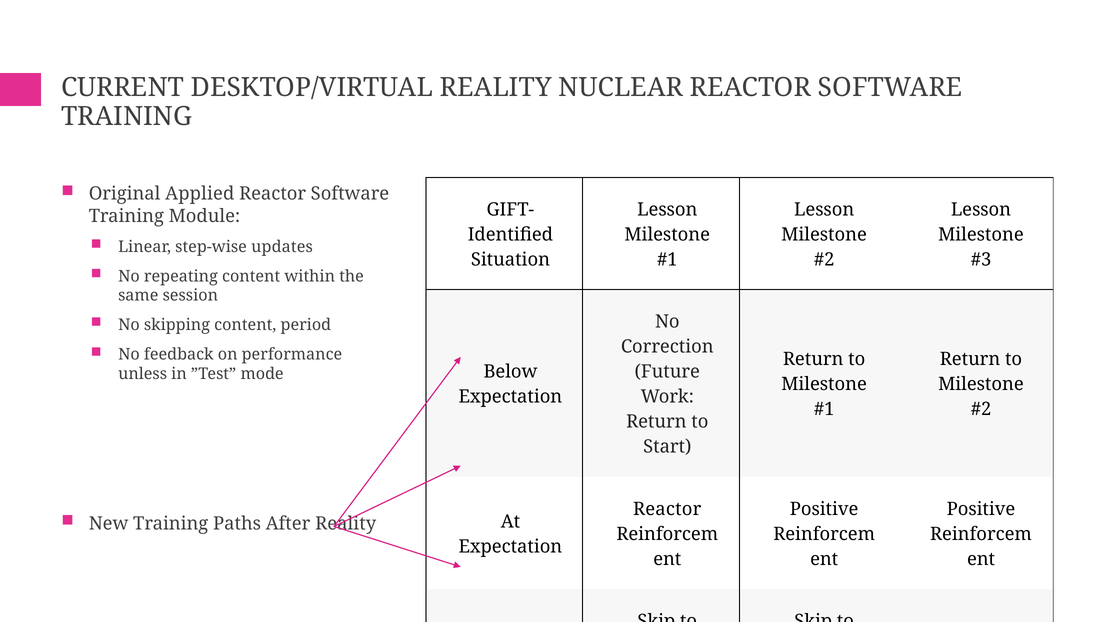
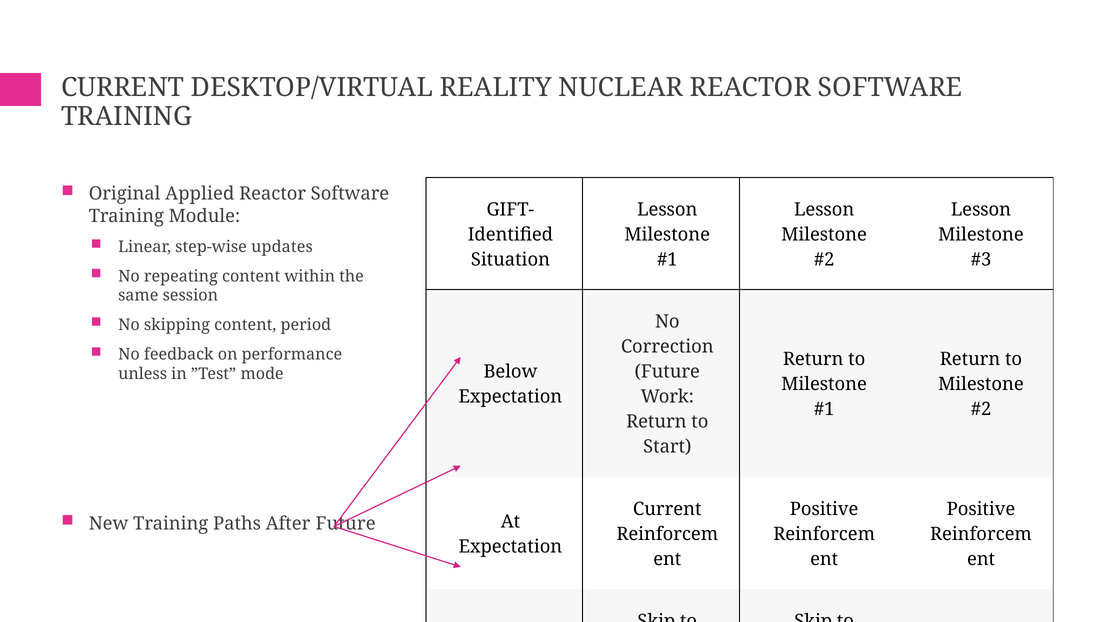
Reactor: Reactor -> Current (667, 509)
After Reality: Reality -> Future (346, 524)
